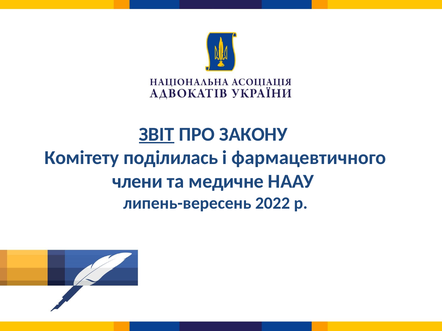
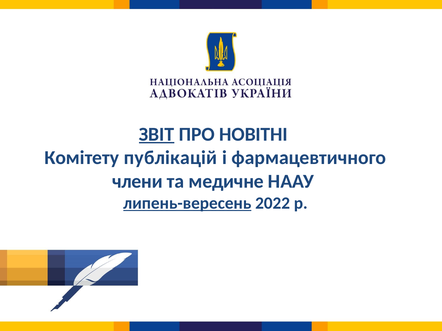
ЗАКОНУ: ЗАКОНУ -> НОВІТНІ (254, 134)
поділилась: поділилась -> публікацій (171, 158)
липень-вересень underline: none -> present (187, 204)
